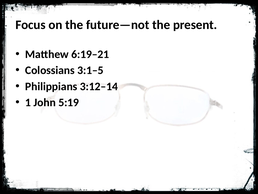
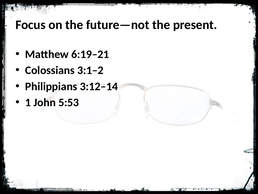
3:1–5: 3:1–5 -> 3:1–2 (90, 70)
5:19: 5:19 -> 5:53 (69, 102)
